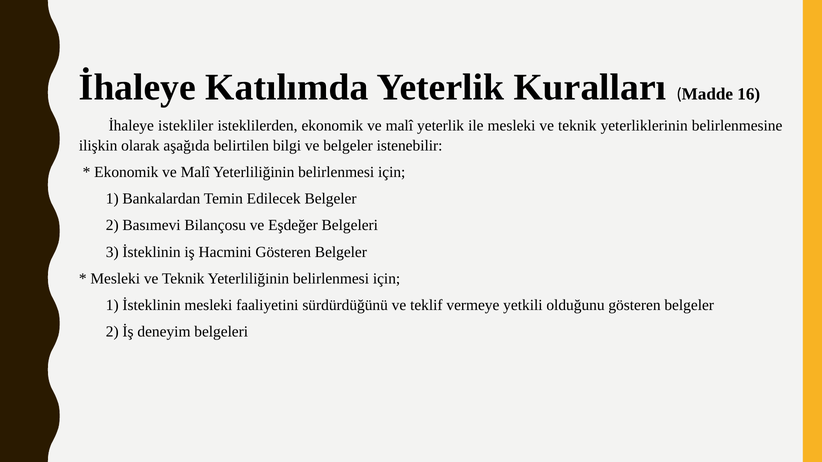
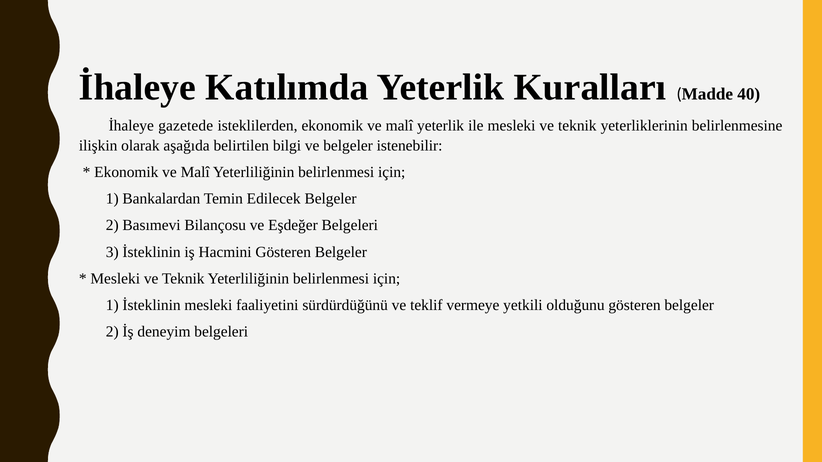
16: 16 -> 40 (749, 94)
istekliler: istekliler -> gazetede (186, 126)
